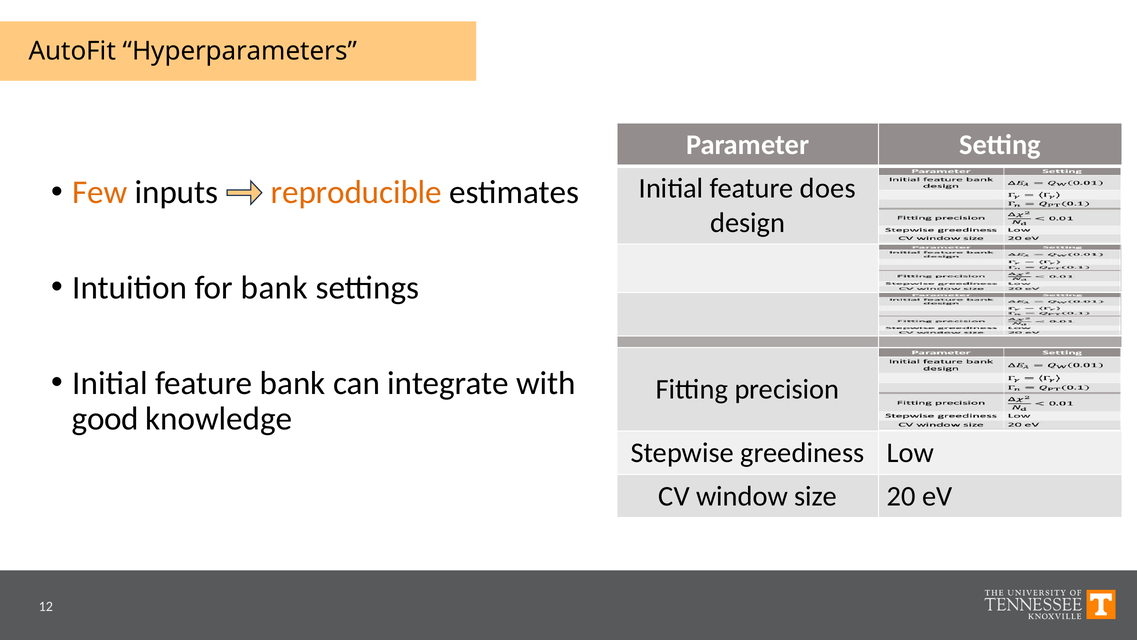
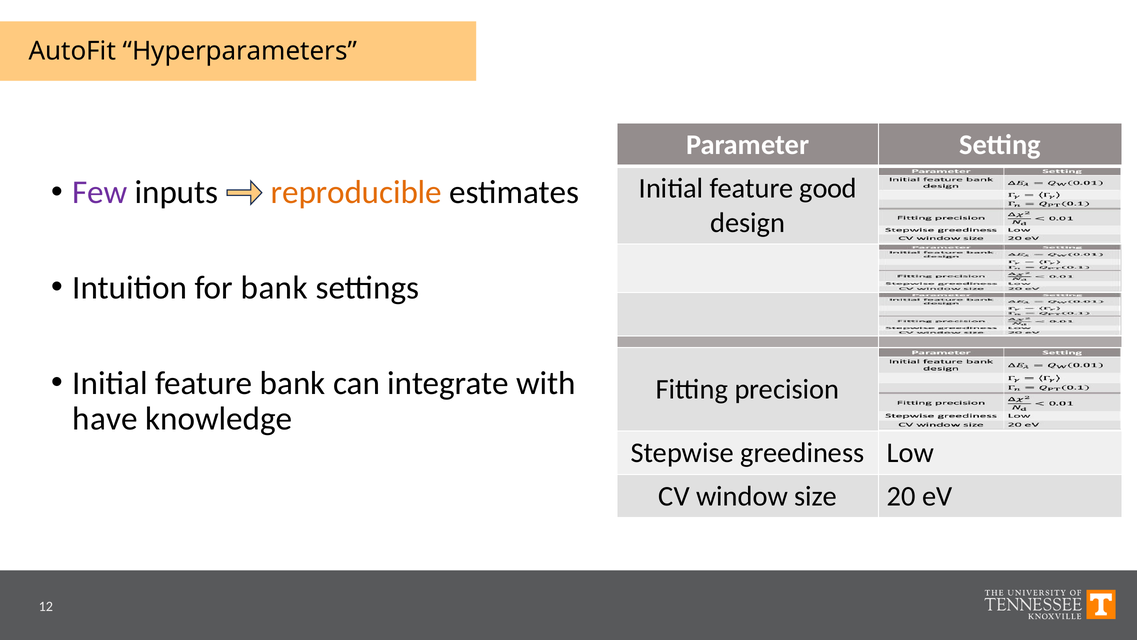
Few colour: orange -> purple (100, 192)
does: does -> good (828, 188)
good: good -> have (105, 419)
